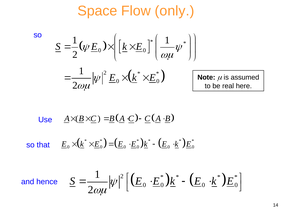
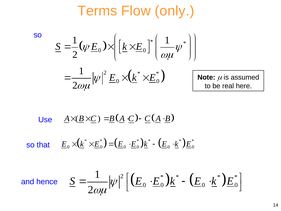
Space: Space -> Terms (97, 11)
